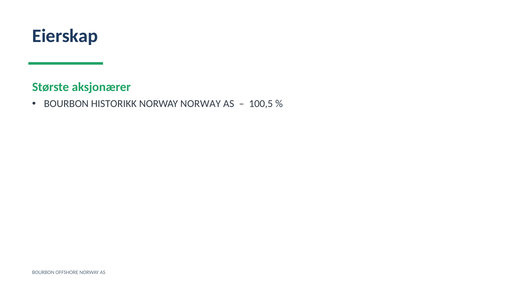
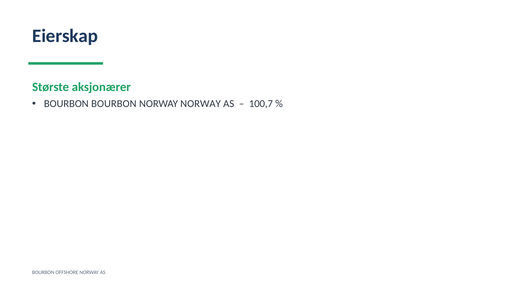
BOURBON HISTORIKK: HISTORIKK -> BOURBON (114, 104)
100,5: 100,5 -> 100,7 (261, 104)
